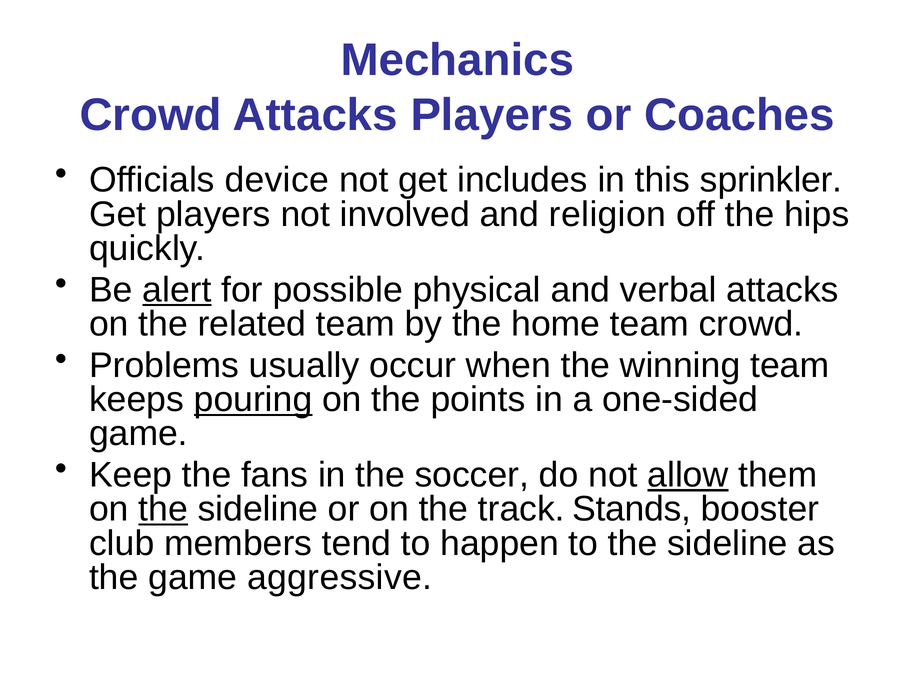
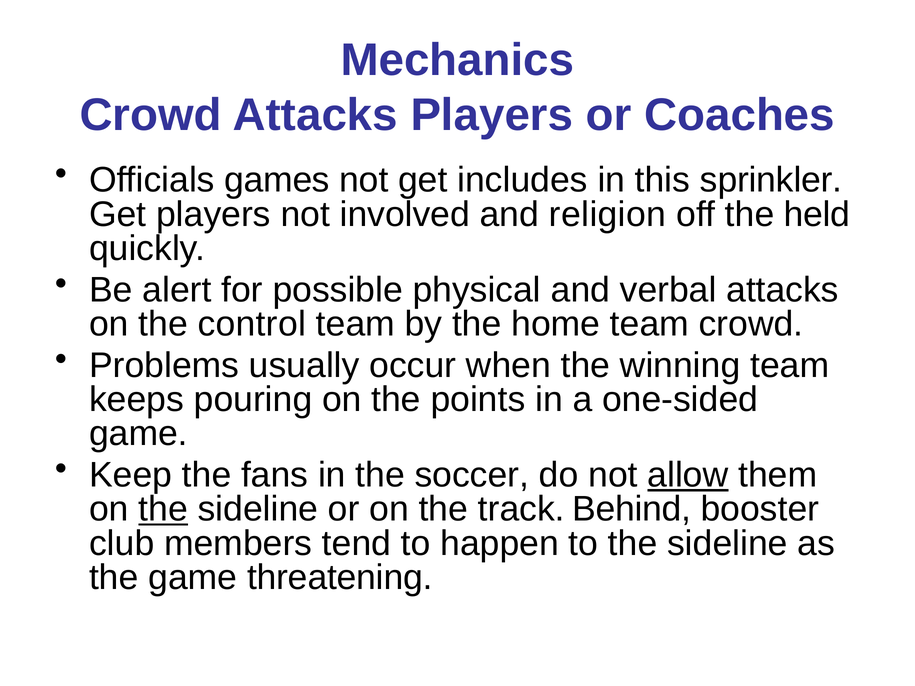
device: device -> games (277, 180)
hips: hips -> held (817, 214)
alert underline: present -> none (177, 290)
related: related -> control (252, 324)
pouring underline: present -> none (253, 400)
Stands: Stands -> Behind (632, 509)
aggressive: aggressive -> threatening (340, 578)
